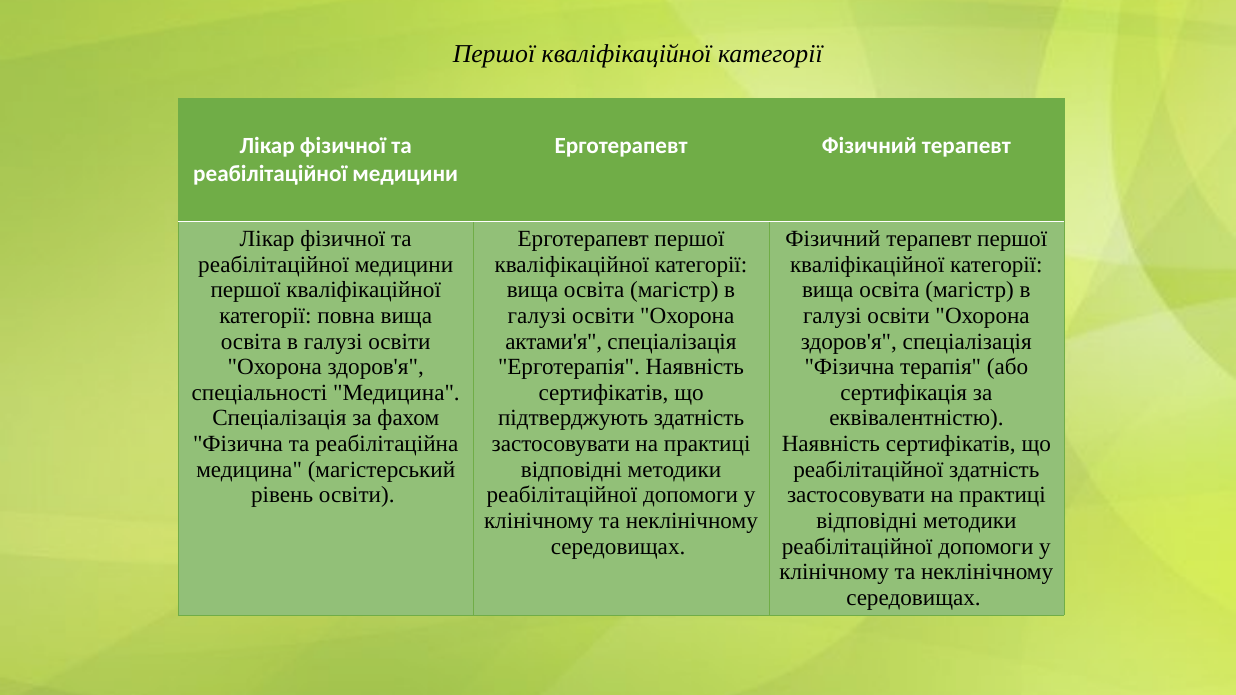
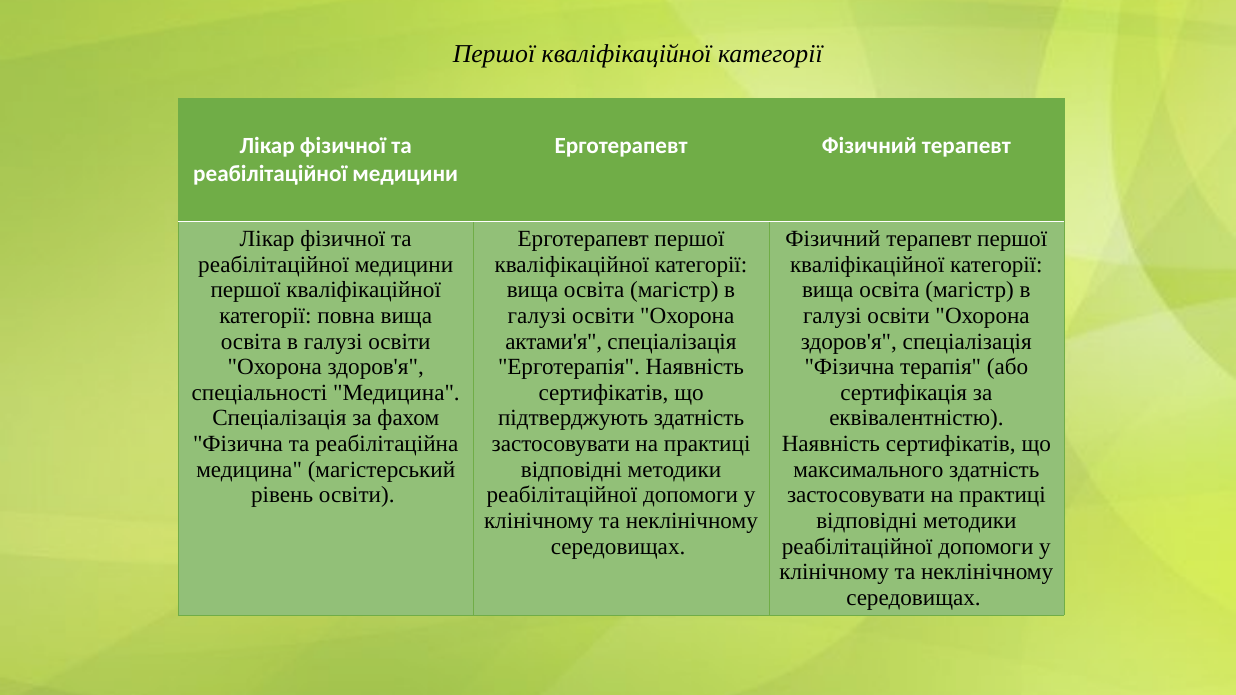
реабілітаційної: реабілітаційної -> максимального (868, 470)
